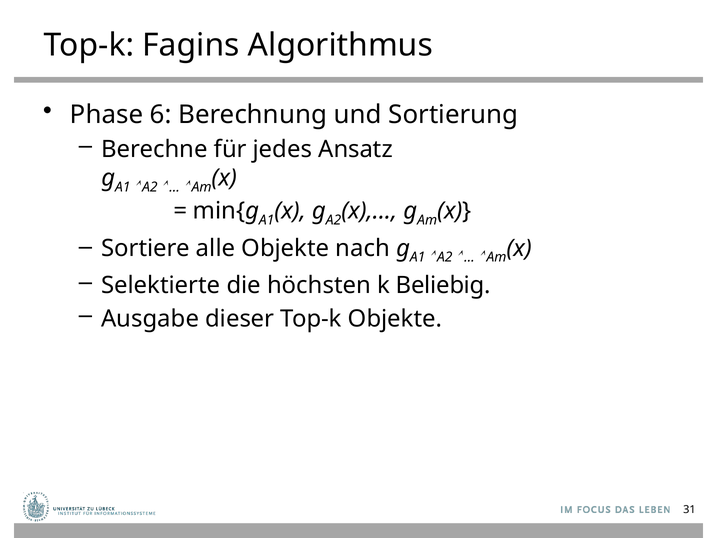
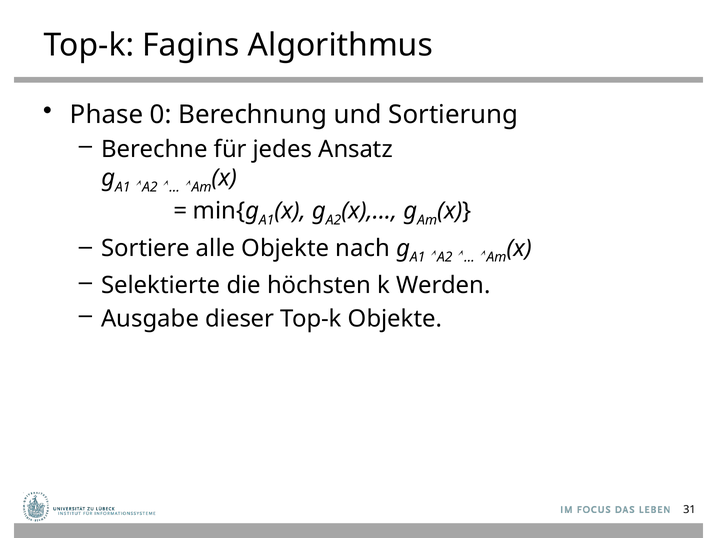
6: 6 -> 0 (161, 115)
Beliebig: Beliebig -> Werden (443, 285)
